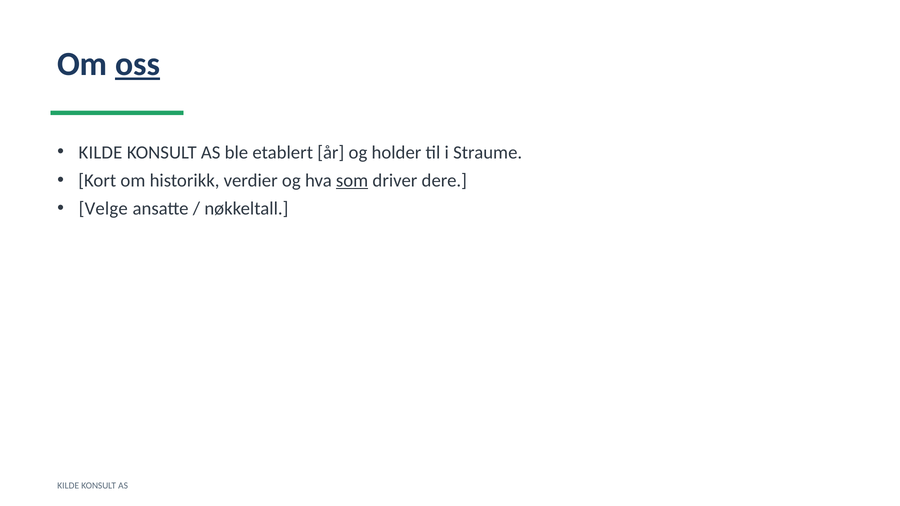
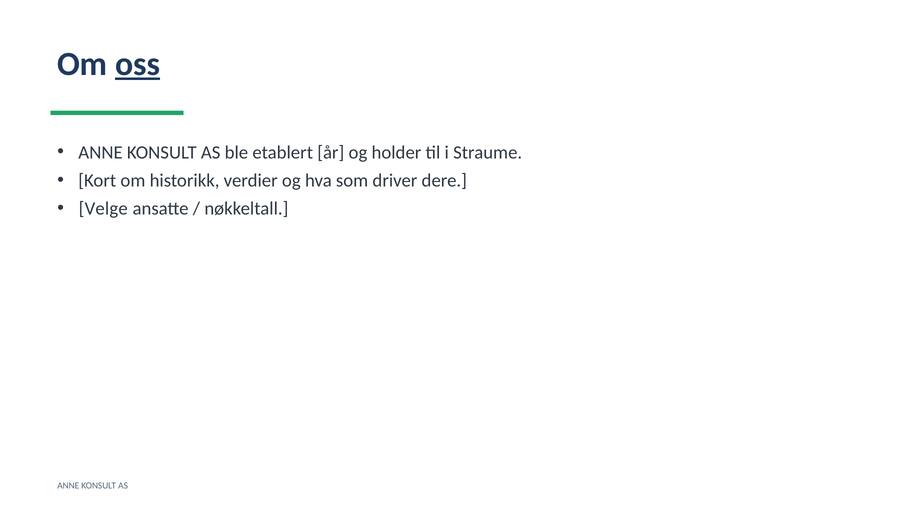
KILDE: KILDE -> ANNE (101, 152)
som underline: present -> none (352, 181)
KILDE: KILDE -> ANNE (68, 486)
